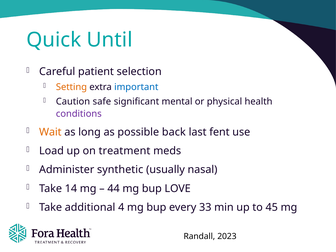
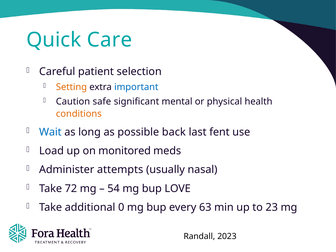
Until: Until -> Care (110, 40)
conditions colour: purple -> orange (79, 114)
Wait colour: orange -> blue (50, 132)
treatment: treatment -> monitored (125, 151)
synthetic: synthetic -> attempts (120, 170)
14: 14 -> 72 (71, 188)
44: 44 -> 54 (114, 188)
4: 4 -> 0 (121, 207)
33: 33 -> 63 (205, 207)
45: 45 -> 23 (272, 207)
